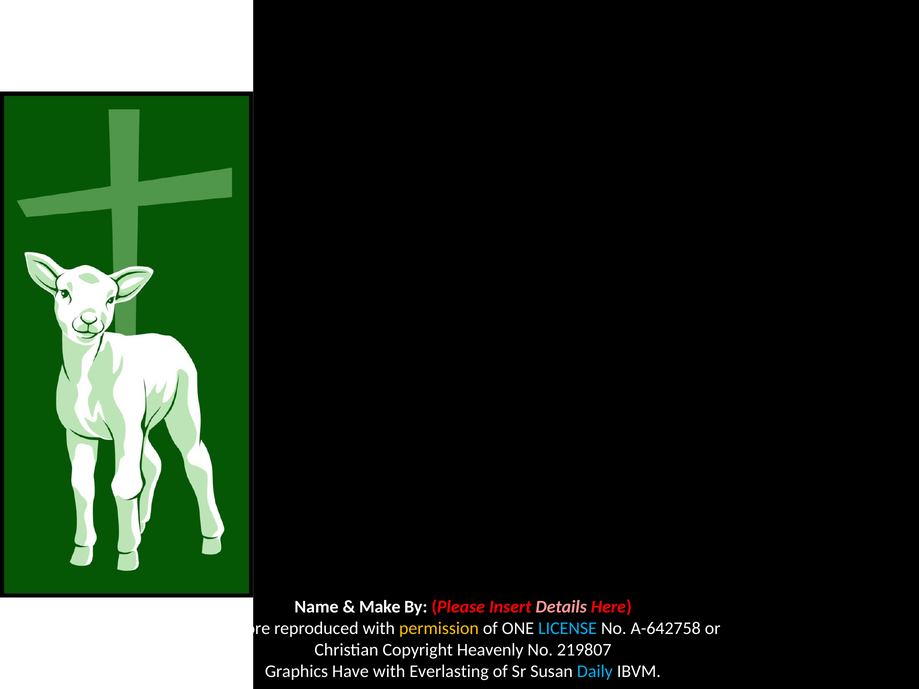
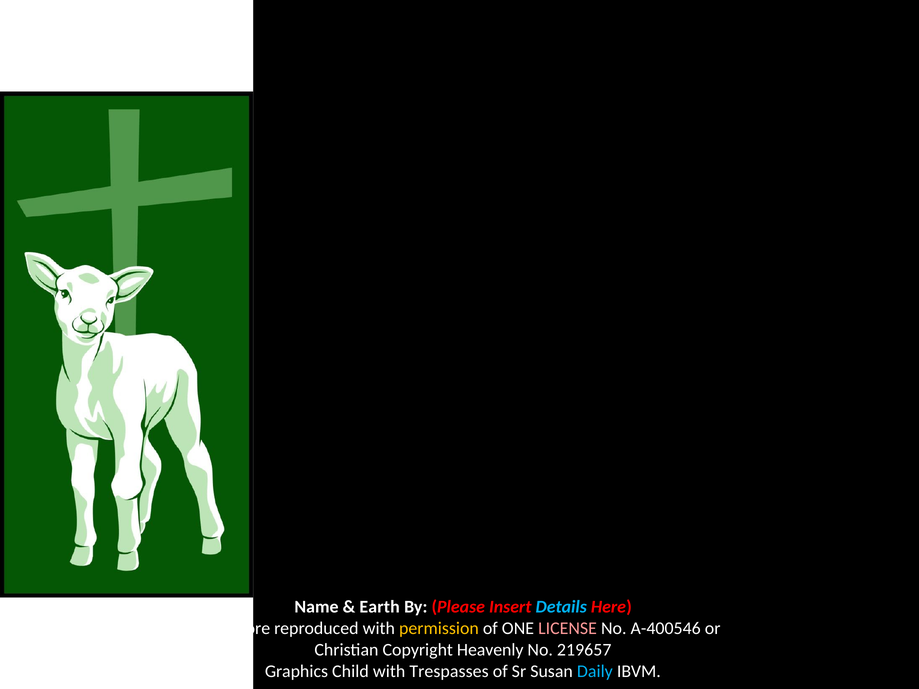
Make: Make -> Earth (380, 607)
Details colour: pink -> light blue (561, 607)
LICENSE colour: light blue -> pink (568, 629)
A-642758: A-642758 -> A-400546 (666, 629)
219807: 219807 -> 219657 (584, 650)
Have: Have -> Child (350, 672)
Everlasting: Everlasting -> Trespasses (449, 672)
